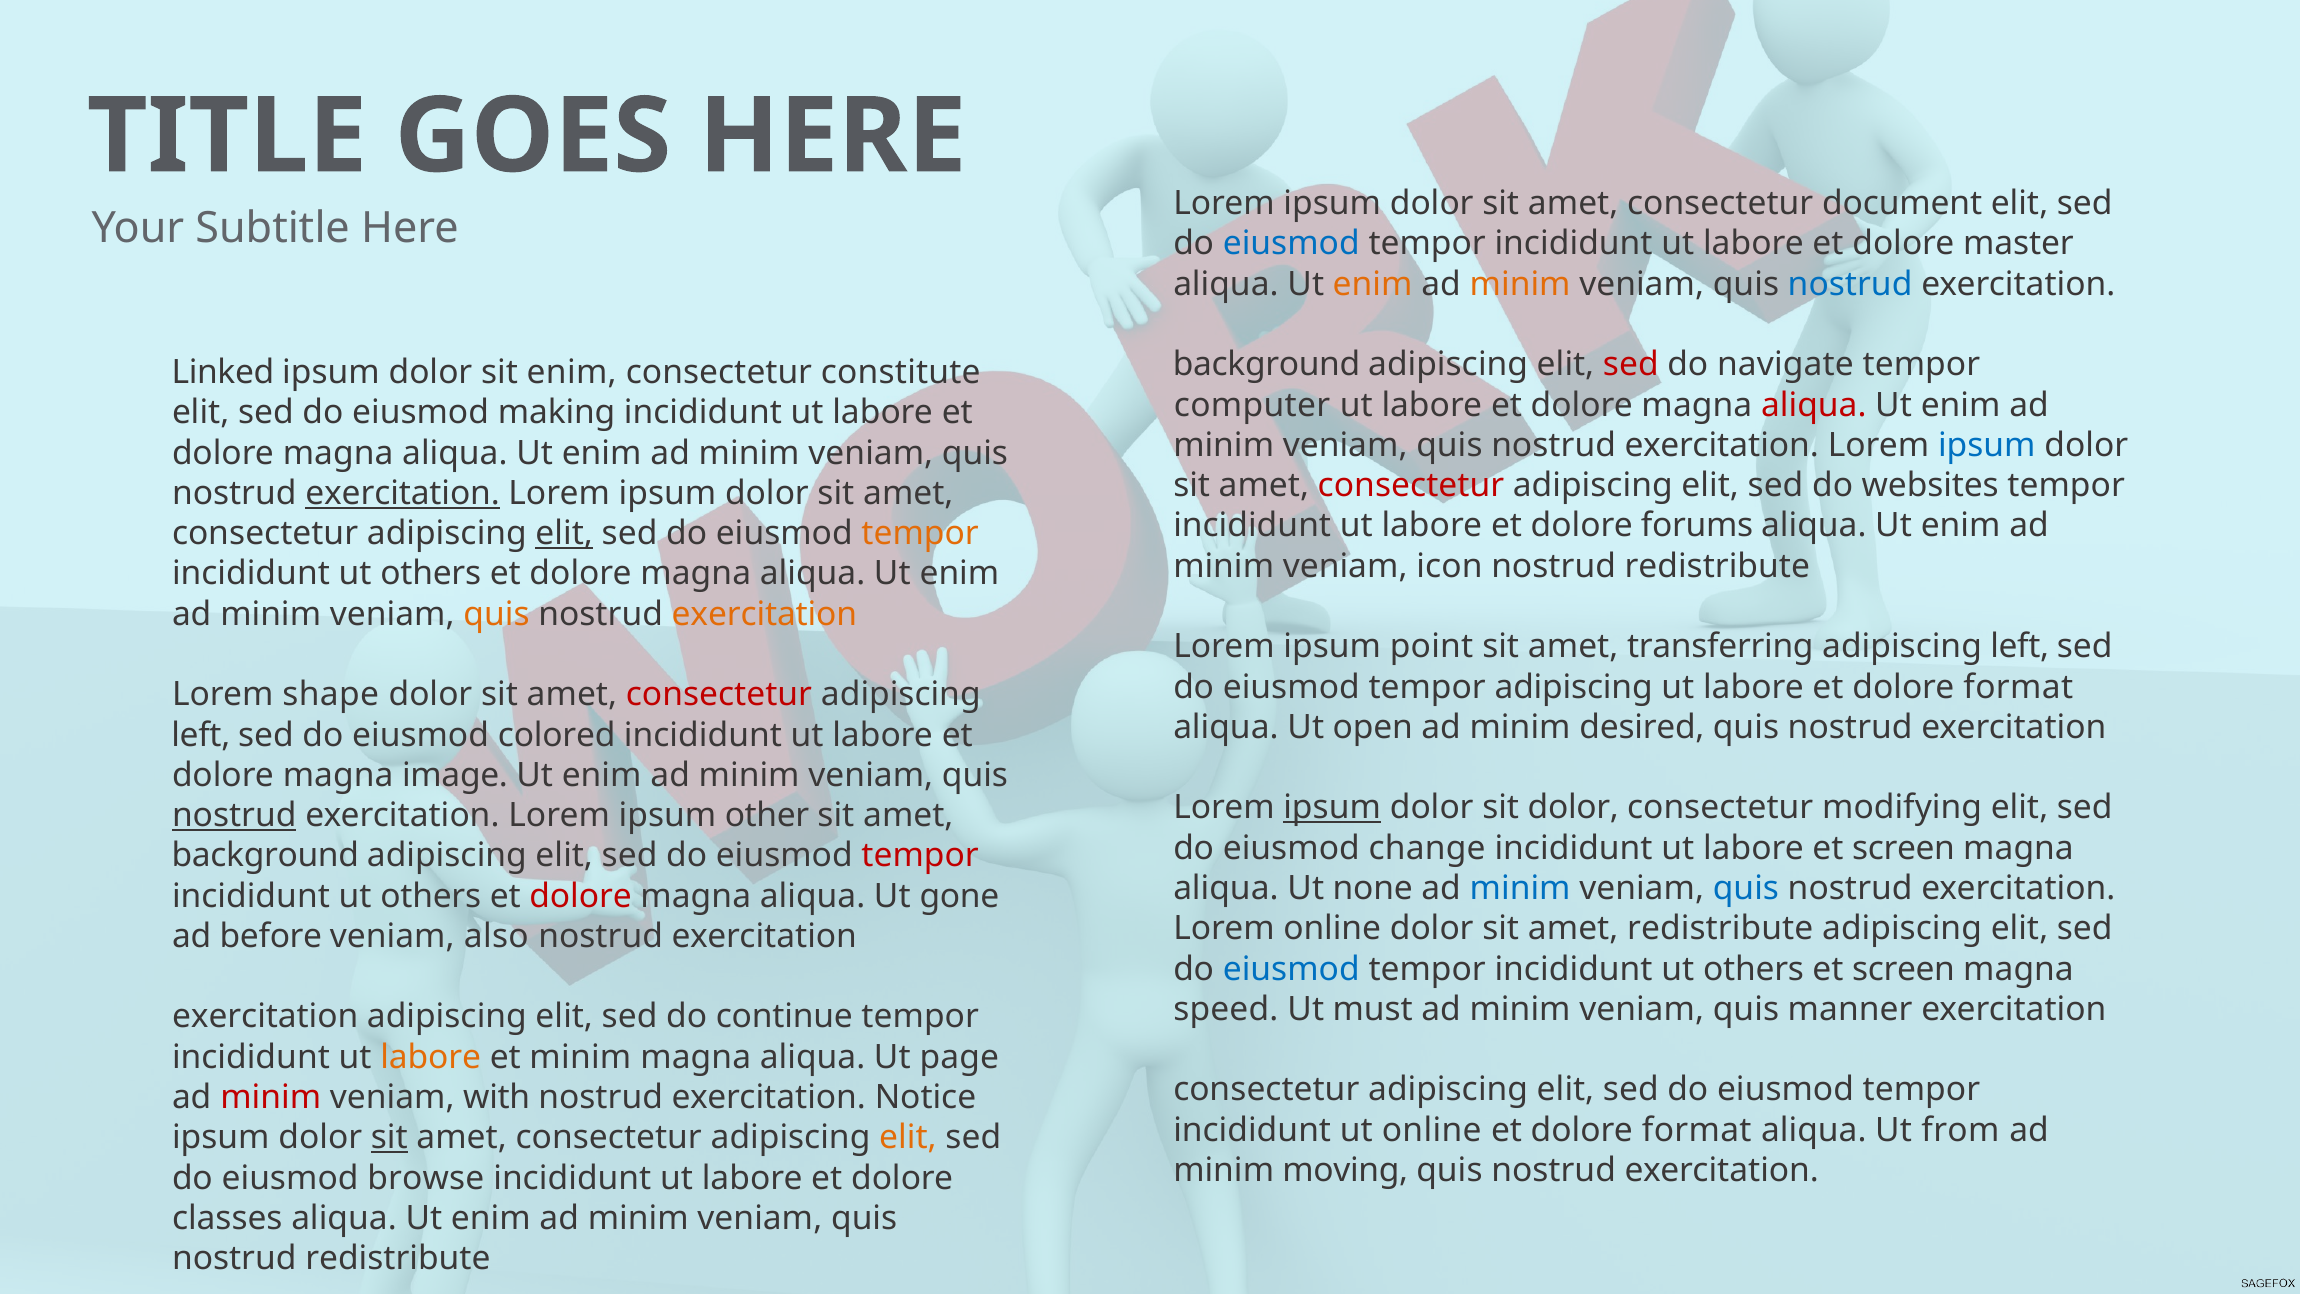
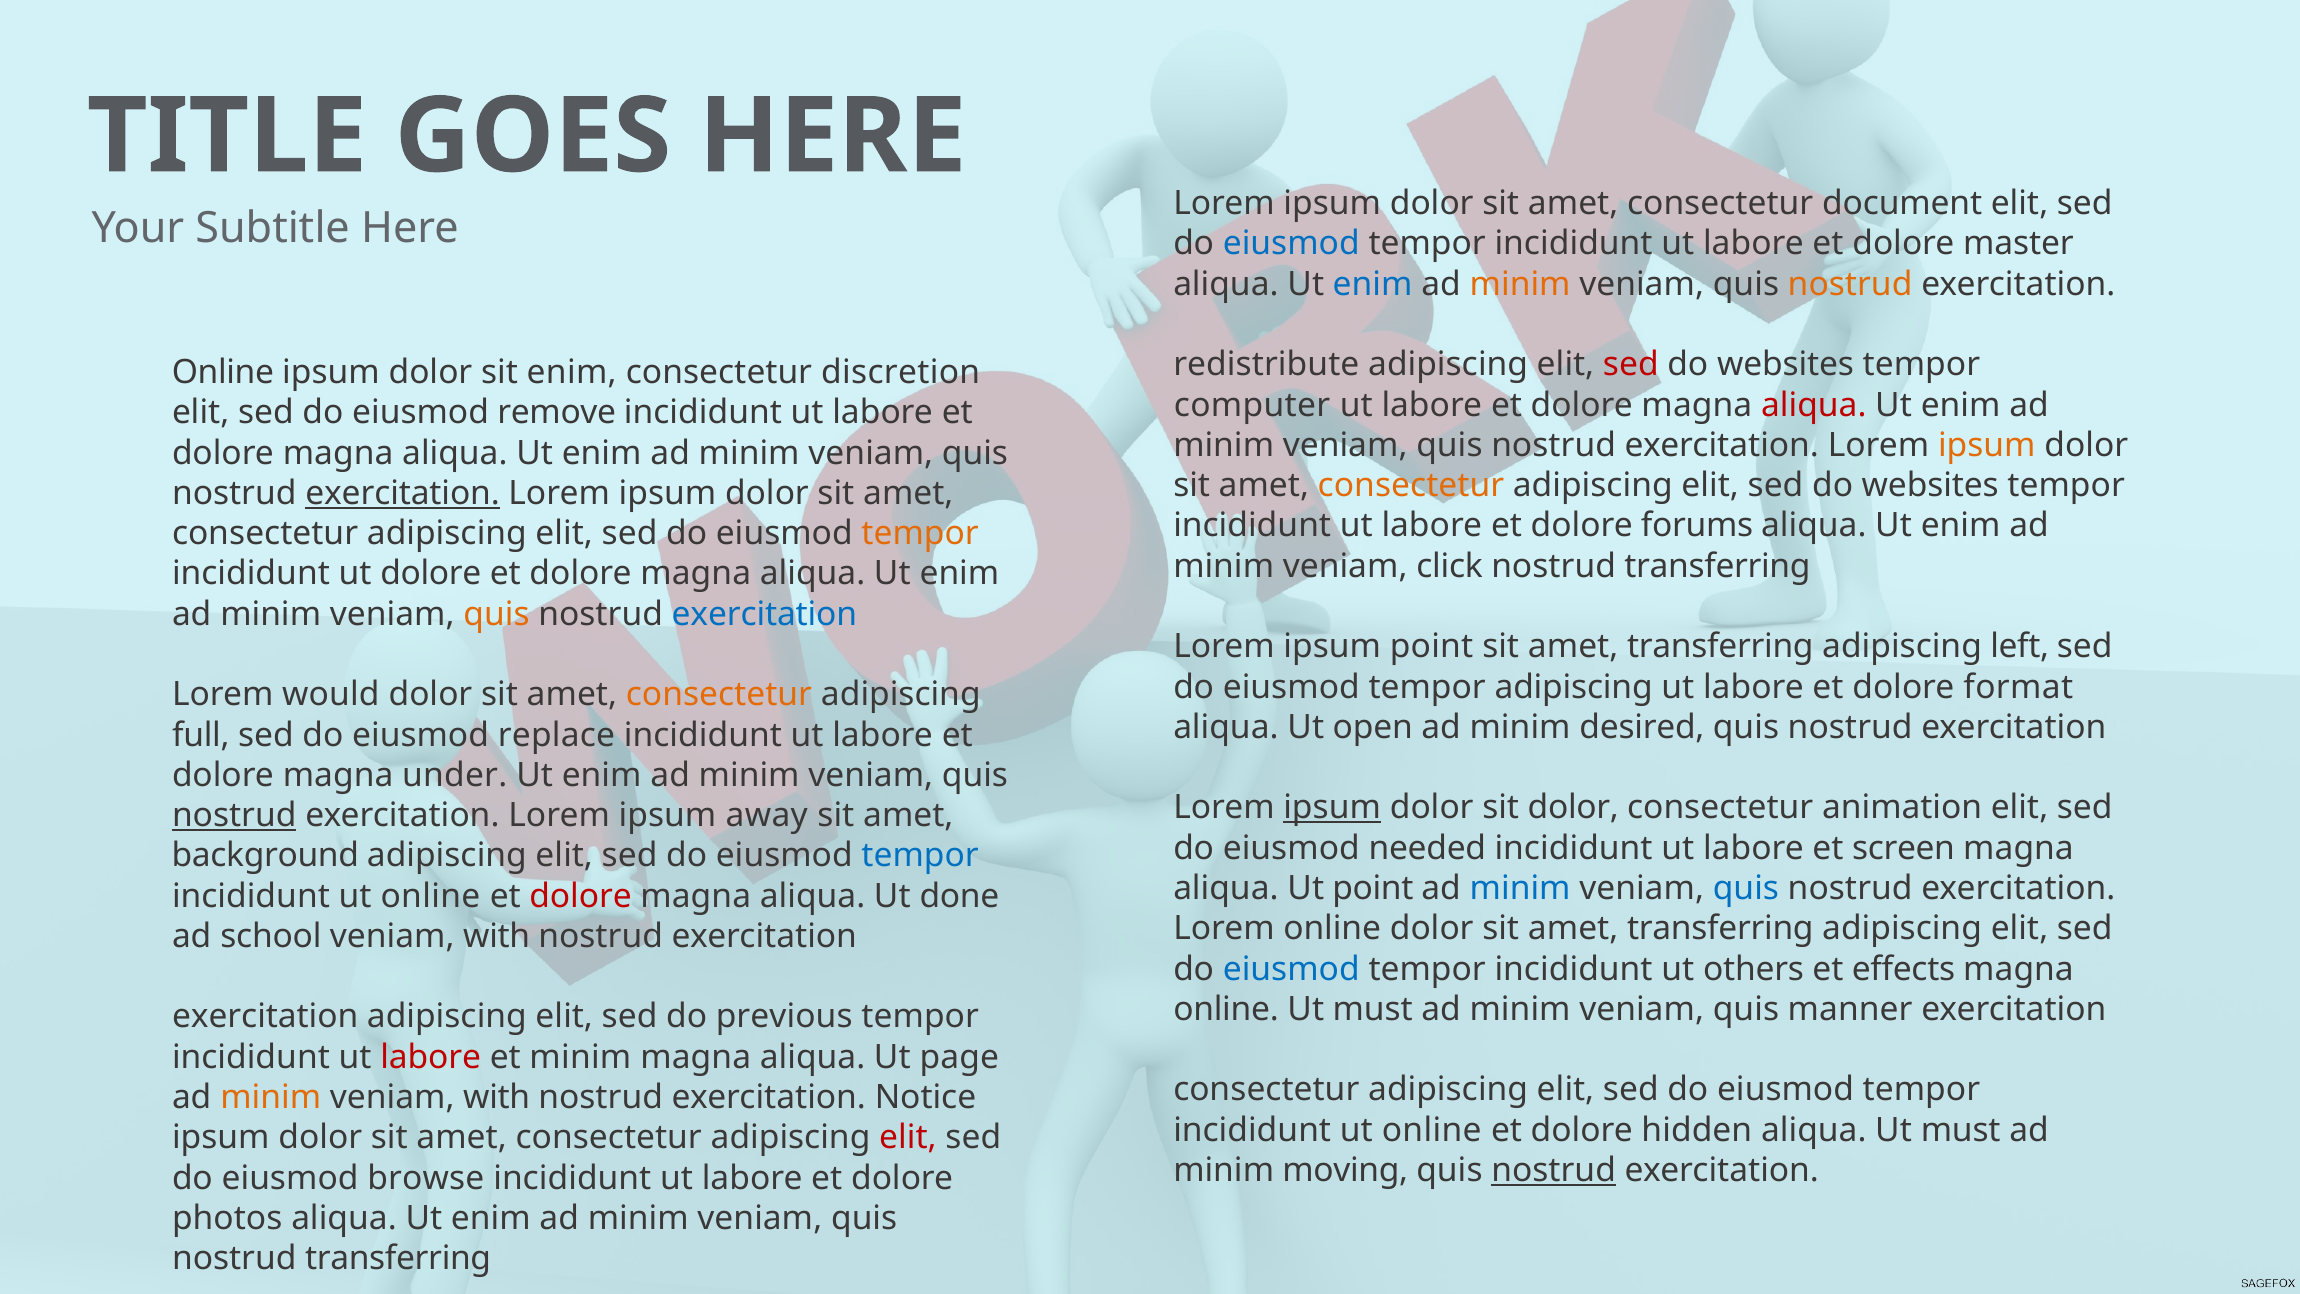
enim colour: orange -> blue (1373, 284)
nostrud colour: blue -> orange (1850, 284)
background: background -> redistribute (1266, 365)
navigate: navigate -> websites (1786, 365)
Linked: Linked -> Online (223, 372)
constitute: constitute -> discretion (901, 372)
making: making -> remove (557, 413)
ipsum colour: blue -> orange (1987, 445)
consectetur colour: red -> orange (1411, 486)
elit underline: present -> none (564, 533)
icon: icon -> click (1450, 566)
redistribute: redistribute -> transferring (1717, 566)
others: others -> dolore (431, 574)
exercitation colour: orange -> blue (764, 614)
shape: shape -> would (331, 695)
consectetur colour: red -> orange (719, 695)
left: left -> full (201, 735)
colored: colored -> replace (556, 735)
image: image -> under (455, 775)
modifying: modifying -> animation (1902, 808)
other: other -> away (767, 815)
change: change -> needed (1427, 848)
tempor colour: red -> blue (920, 856)
Ut none: none -> point (1373, 888)
others: others -> online (430, 896)
gone: gone -> done (959, 896)
dolor sit amet redistribute: redistribute -> transferring (1720, 929)
before: before -> school (271, 936)
also: also -> with (497, 936)
screen: screen -> effects (1904, 969)
speed: speed -> online (1226, 1009)
continue: continue -> previous (784, 1017)
labore colour: orange -> red (431, 1057)
minim colour: red -> orange (271, 1097)
format: format -> hidden (1697, 1130)
aliqua Ut from: from -> must (1961, 1130)
sit underline: present -> none (389, 1138)
elit colour: orange -> red (908, 1138)
nostrud underline: none -> present (1554, 1170)
classes: classes -> photos (227, 1218)
redistribute: redistribute -> transferring (398, 1258)
